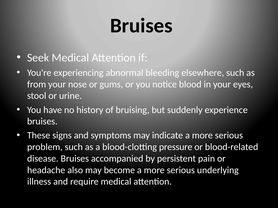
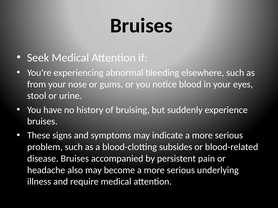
pressure: pressure -> subsides (176, 147)
